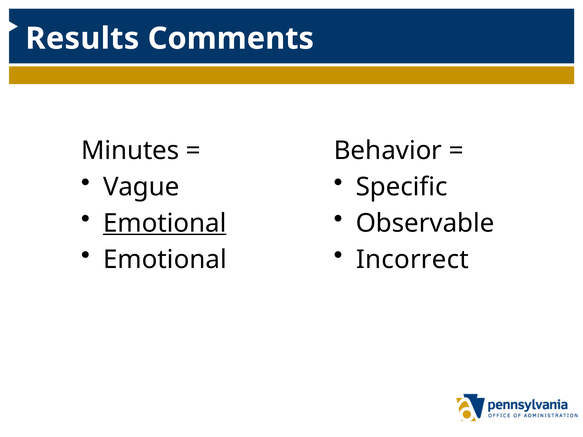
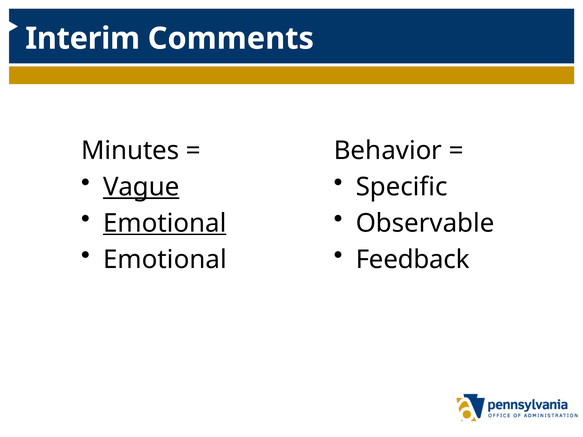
Results: Results -> Interim (83, 39)
Vague underline: none -> present (141, 187)
Incorrect: Incorrect -> Feedback (413, 260)
